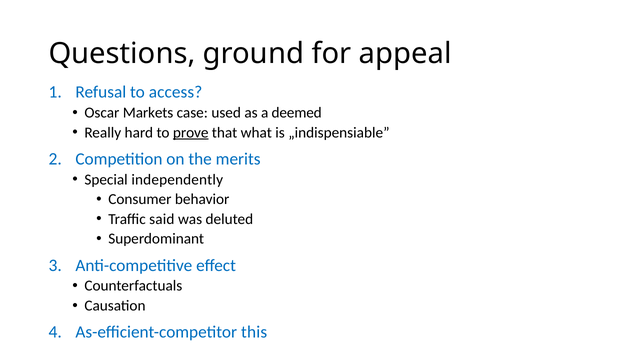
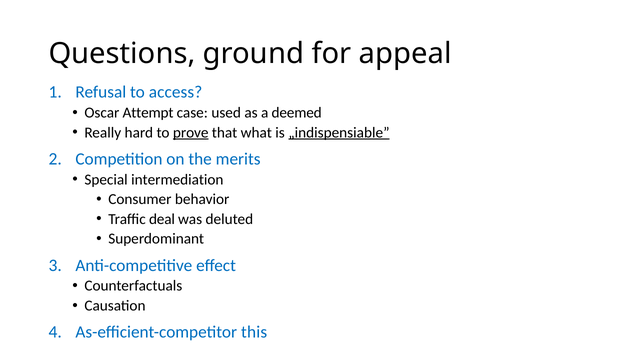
Markets: Markets -> Attempt (148, 113)
„indispensiable underline: none -> present (339, 133)
independently: independently -> intermediation (177, 180)
said: said -> deal (162, 219)
